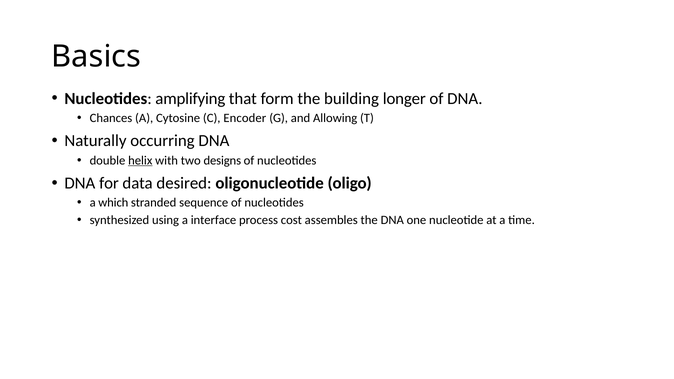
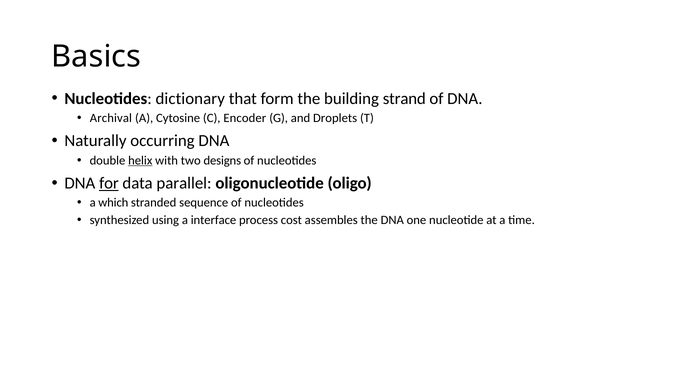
amplifying: amplifying -> dictionary (190, 99)
longer: longer -> strand (404, 99)
Chances: Chances -> Archival (111, 118)
Allowing: Allowing -> Droplets (335, 118)
for underline: none -> present (109, 183)
desired: desired -> parallel (184, 183)
